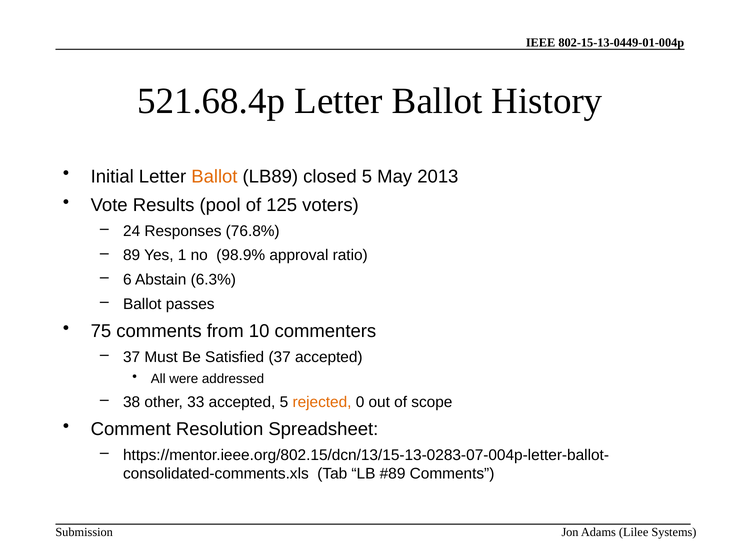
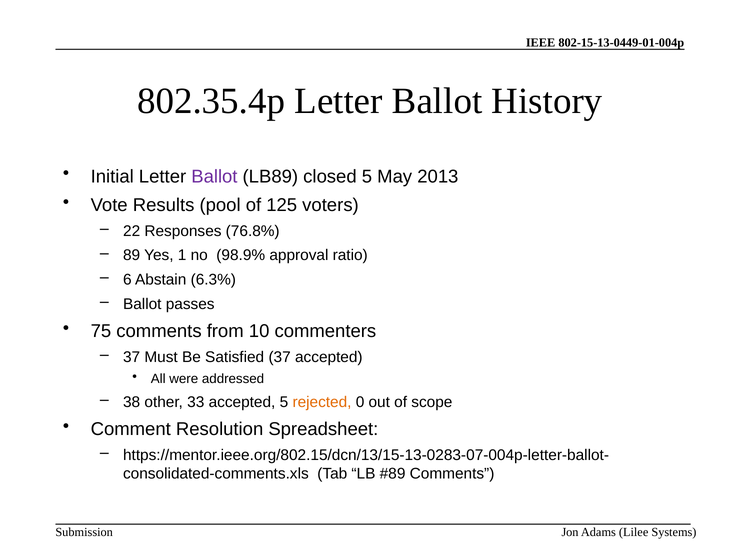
521.68.4p: 521.68.4p -> 802.35.4p (211, 101)
Ballot colour: orange -> purple (214, 176)
24: 24 -> 22 (132, 231)
